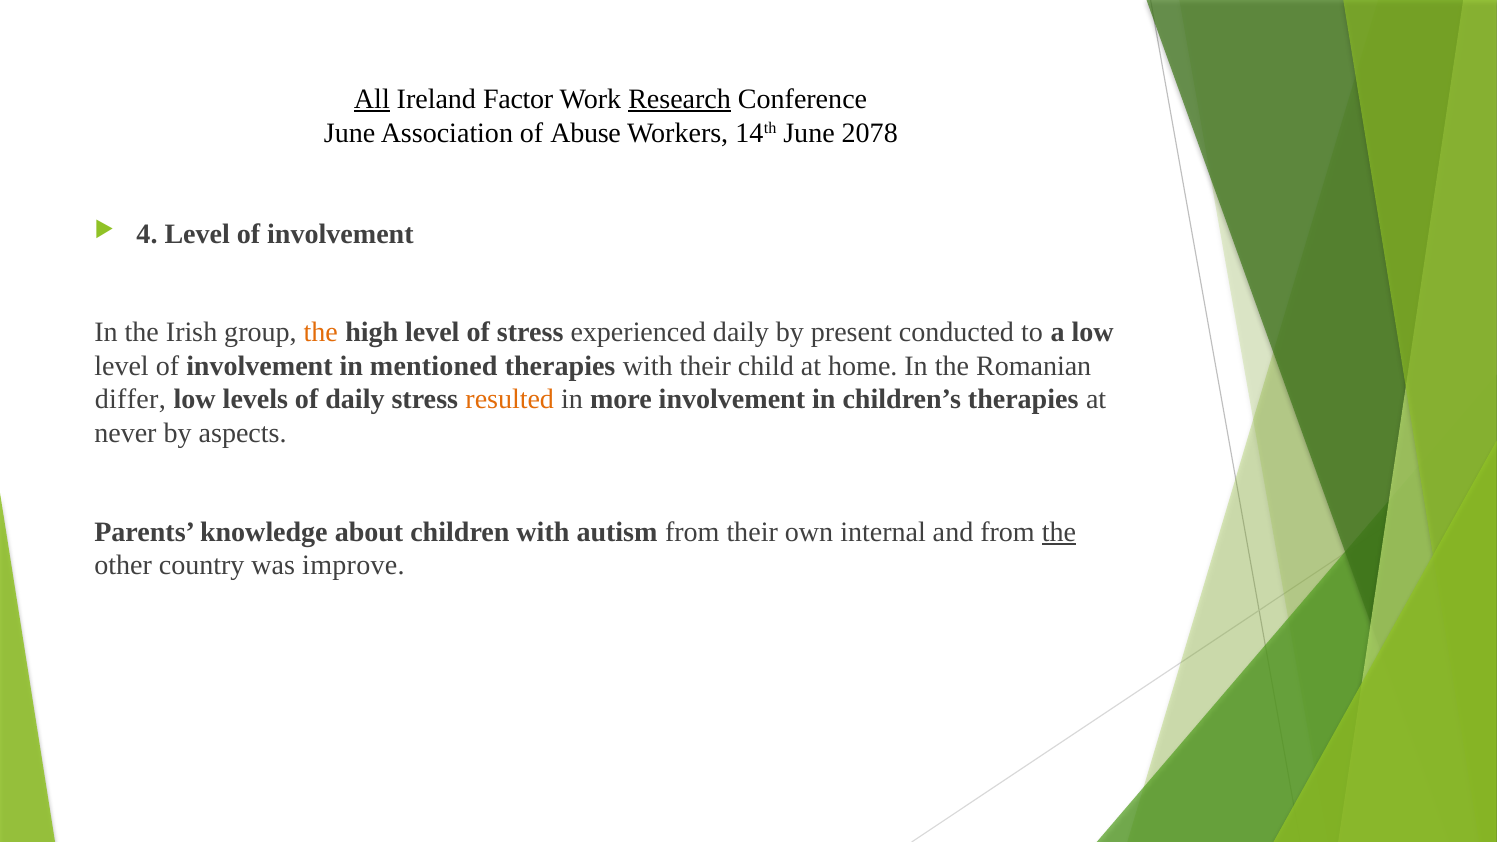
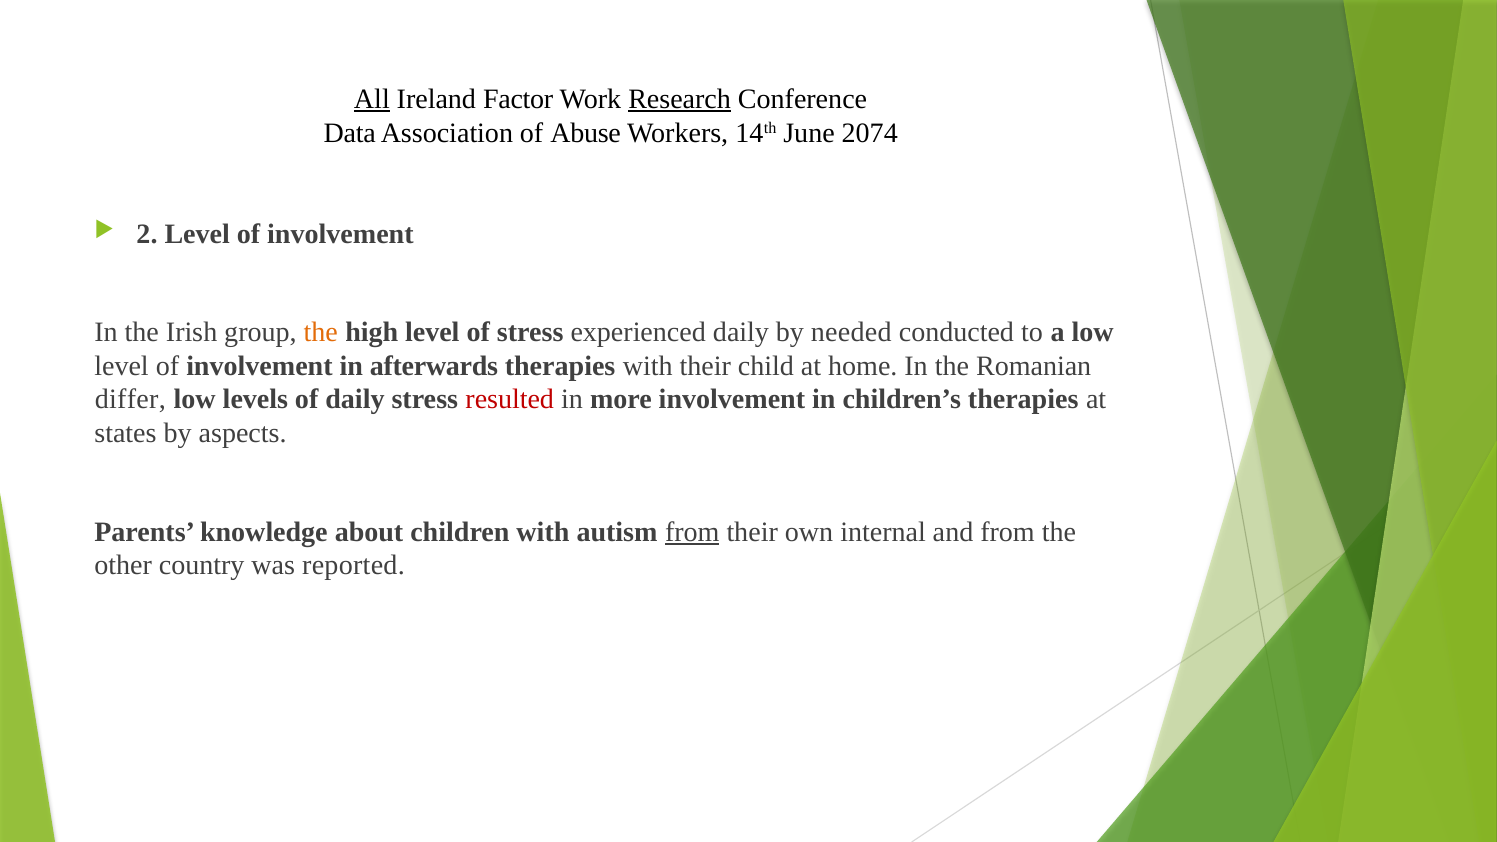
June: June -> Data (350, 133)
2078: 2078 -> 2074 (870, 133)
4: 4 -> 2 (147, 234)
present: present -> needed (851, 332)
mentioned: mentioned -> afterwards (434, 366)
resulted colour: orange -> red (510, 400)
never: never -> states (125, 433)
from underline: none -> present (692, 532)
the underline: present -> none (1059, 532)
improve: improve -> reported (353, 566)
